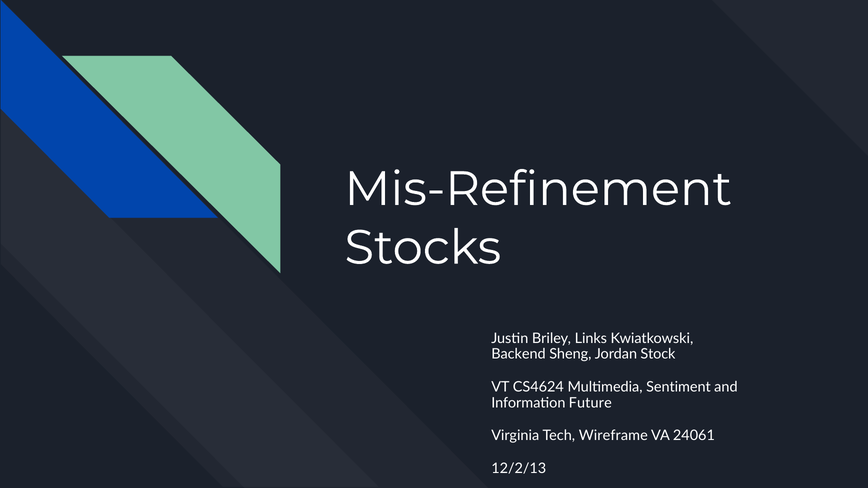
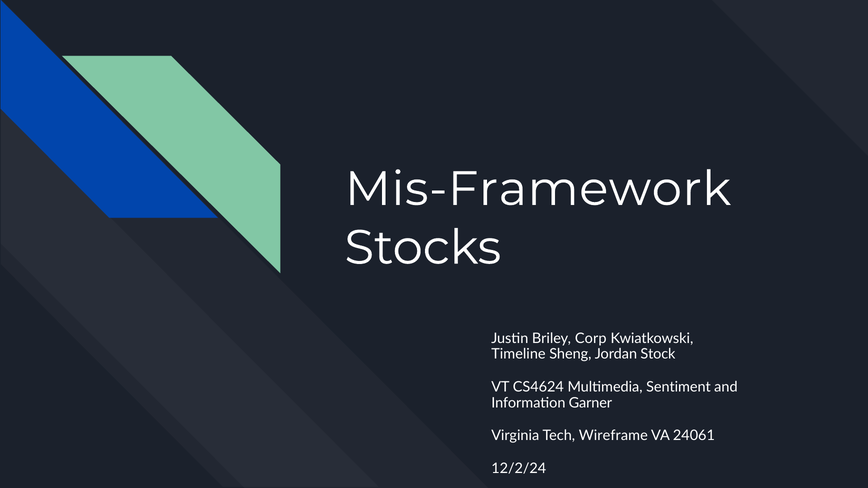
Mis-Refinement: Mis-Refinement -> Mis-Framework (538, 189)
Links: Links -> Corp (591, 339)
Backend: Backend -> Timeline (518, 354)
Future: Future -> Garner (590, 403)
12/2/13: 12/2/13 -> 12/2/24 (519, 469)
